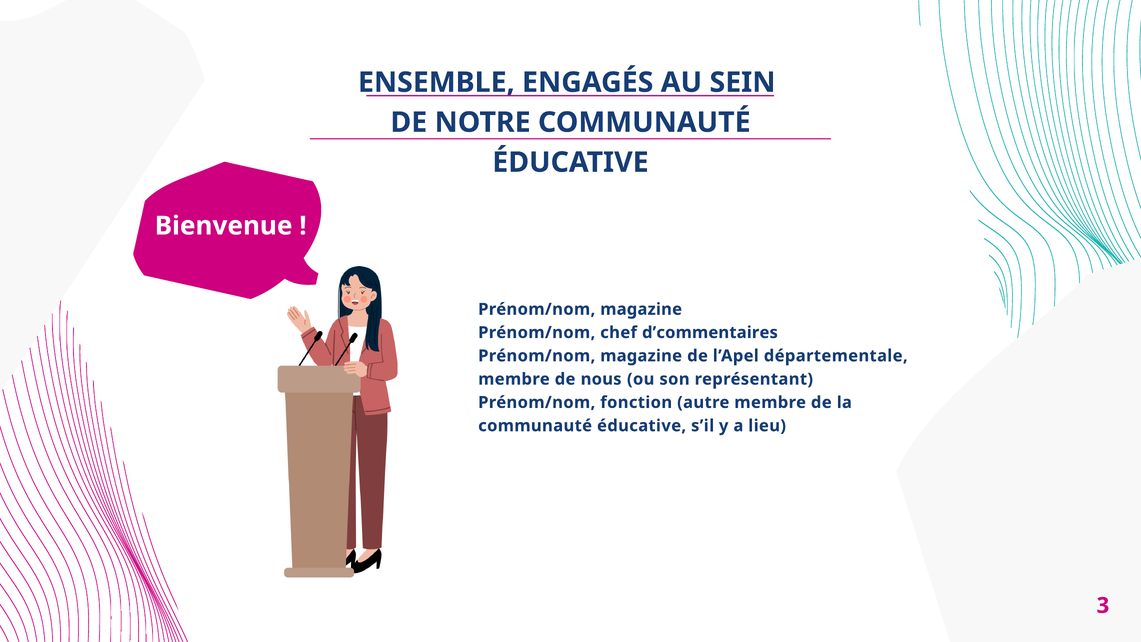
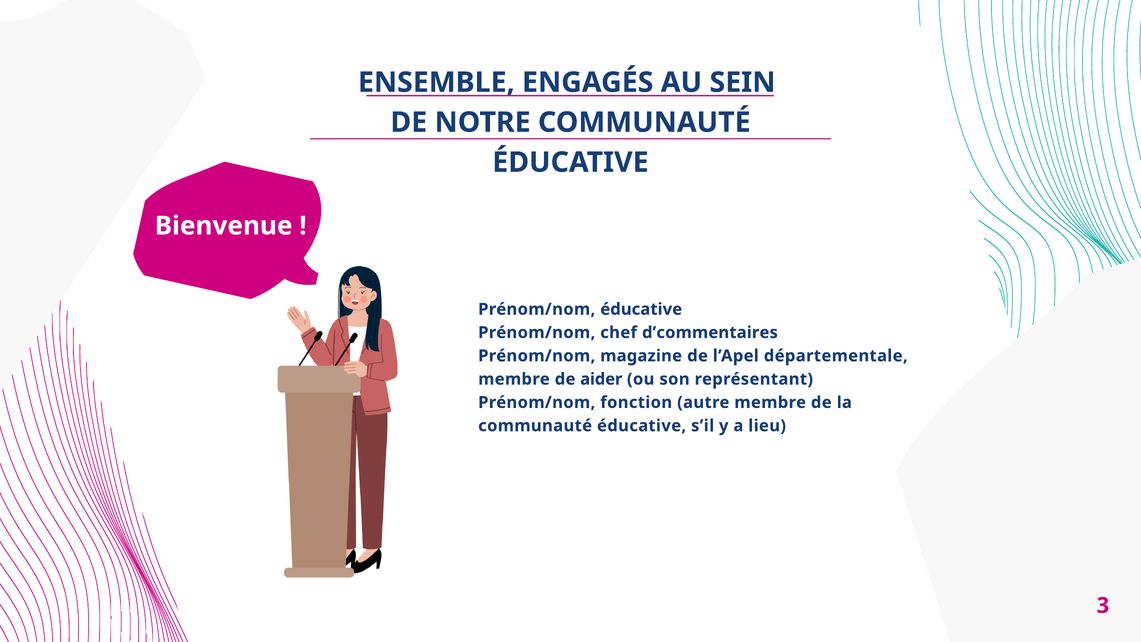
magazine: magazine -> éducative (641, 309)
nous: nous -> aider (601, 379)
